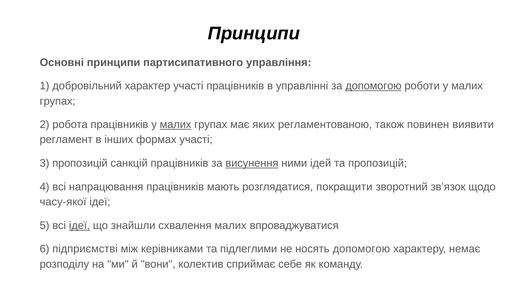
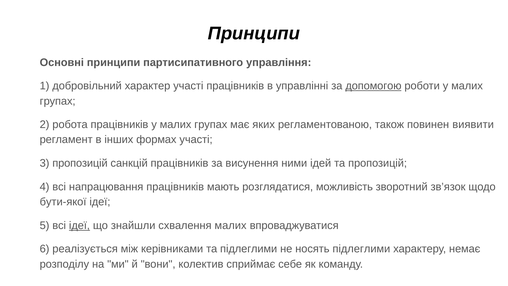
малих underline: present -> none (176, 125)
висунення underline: present -> none (252, 163)
покращити: покращити -> можливість (344, 187)
часу-якої: часу-якої -> бути-якої (63, 202)
підприємстві: підприємстві -> реалізується (85, 249)
носять допомогою: допомогою -> підлеглими (361, 249)
